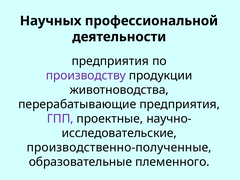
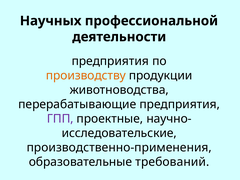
производству colour: purple -> orange (86, 76)
производственно-полученные: производственно-полученные -> производственно-применения (119, 148)
племенного: племенного -> требований (172, 162)
